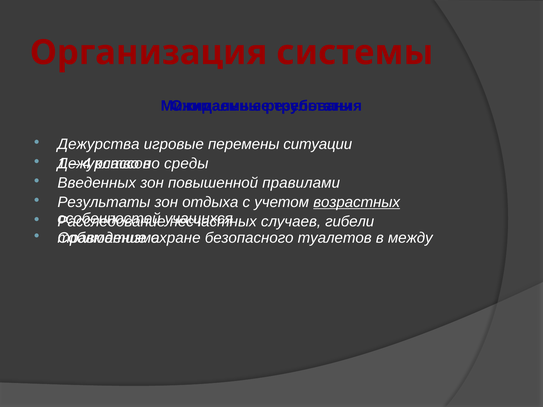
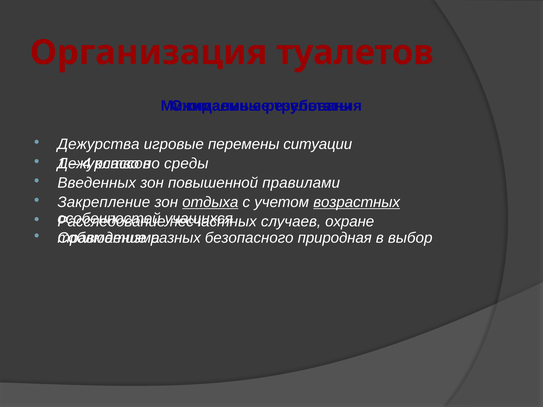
системы: системы -> туалетов (355, 53)
Результаты: Результаты -> Закрепление (104, 202)
отдыха underline: none -> present (210, 202)
гибели: гибели -> охране (350, 222)
охране: охране -> разных (176, 238)
туалетов: туалетов -> природная (335, 238)
между: между -> выбор (410, 238)
